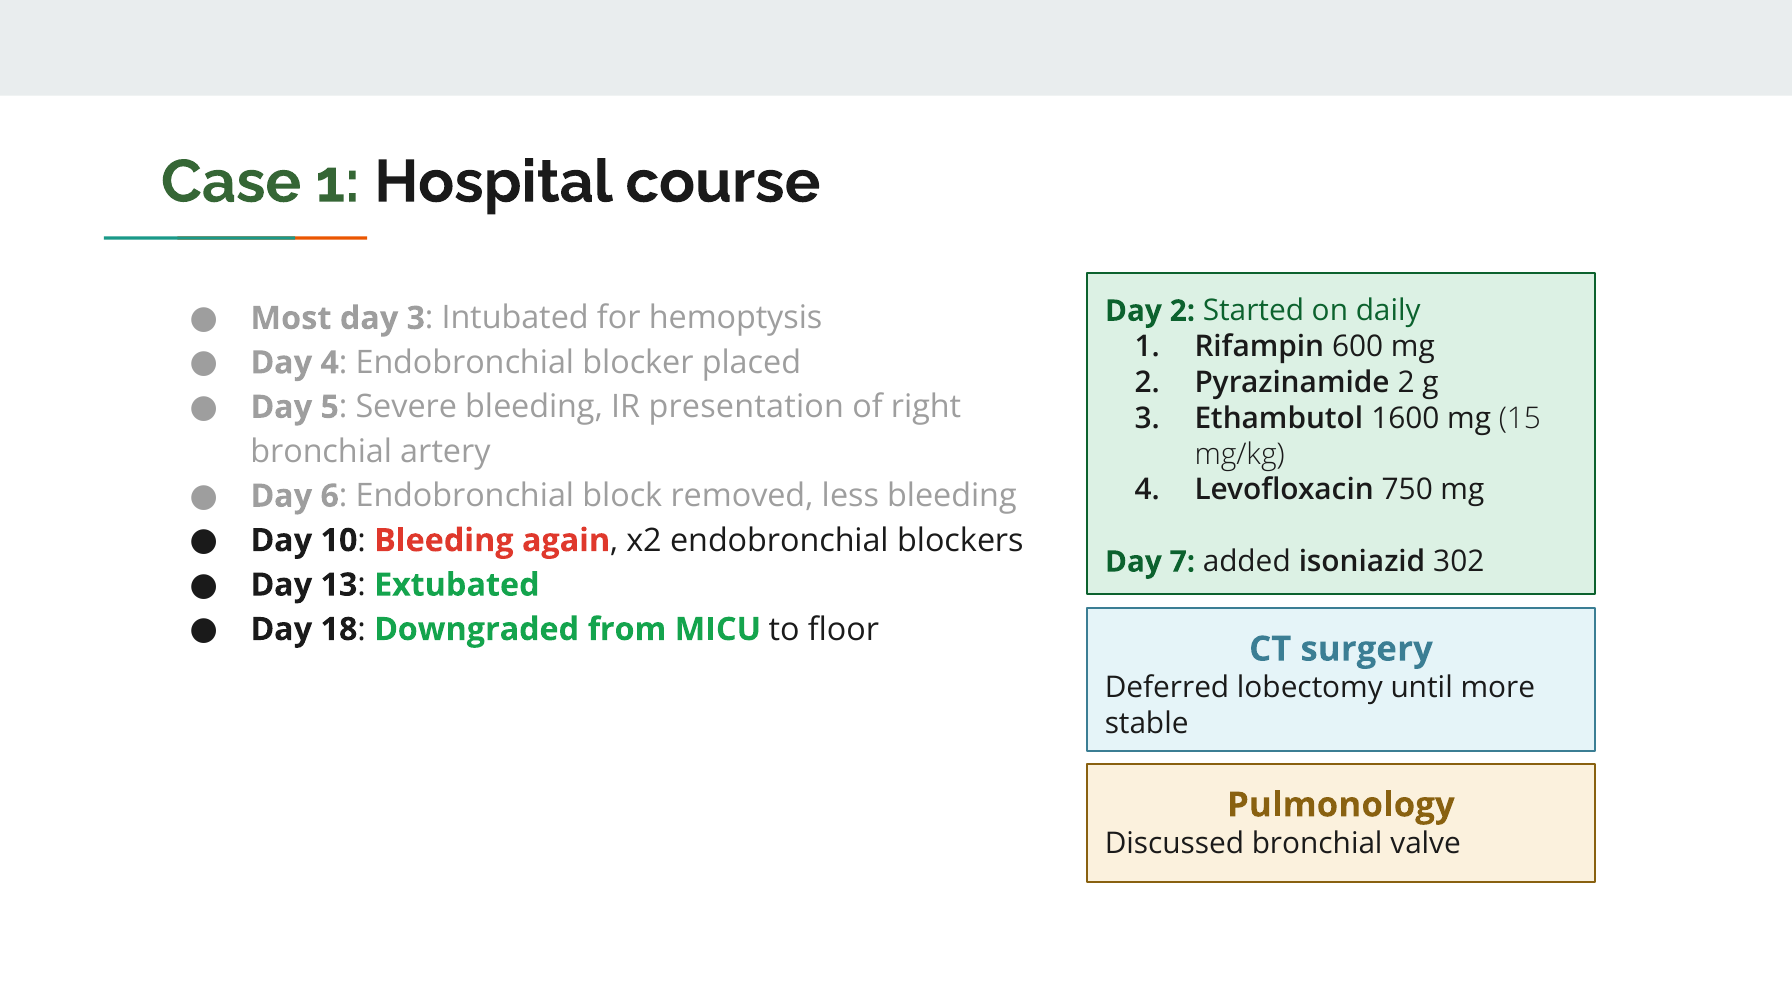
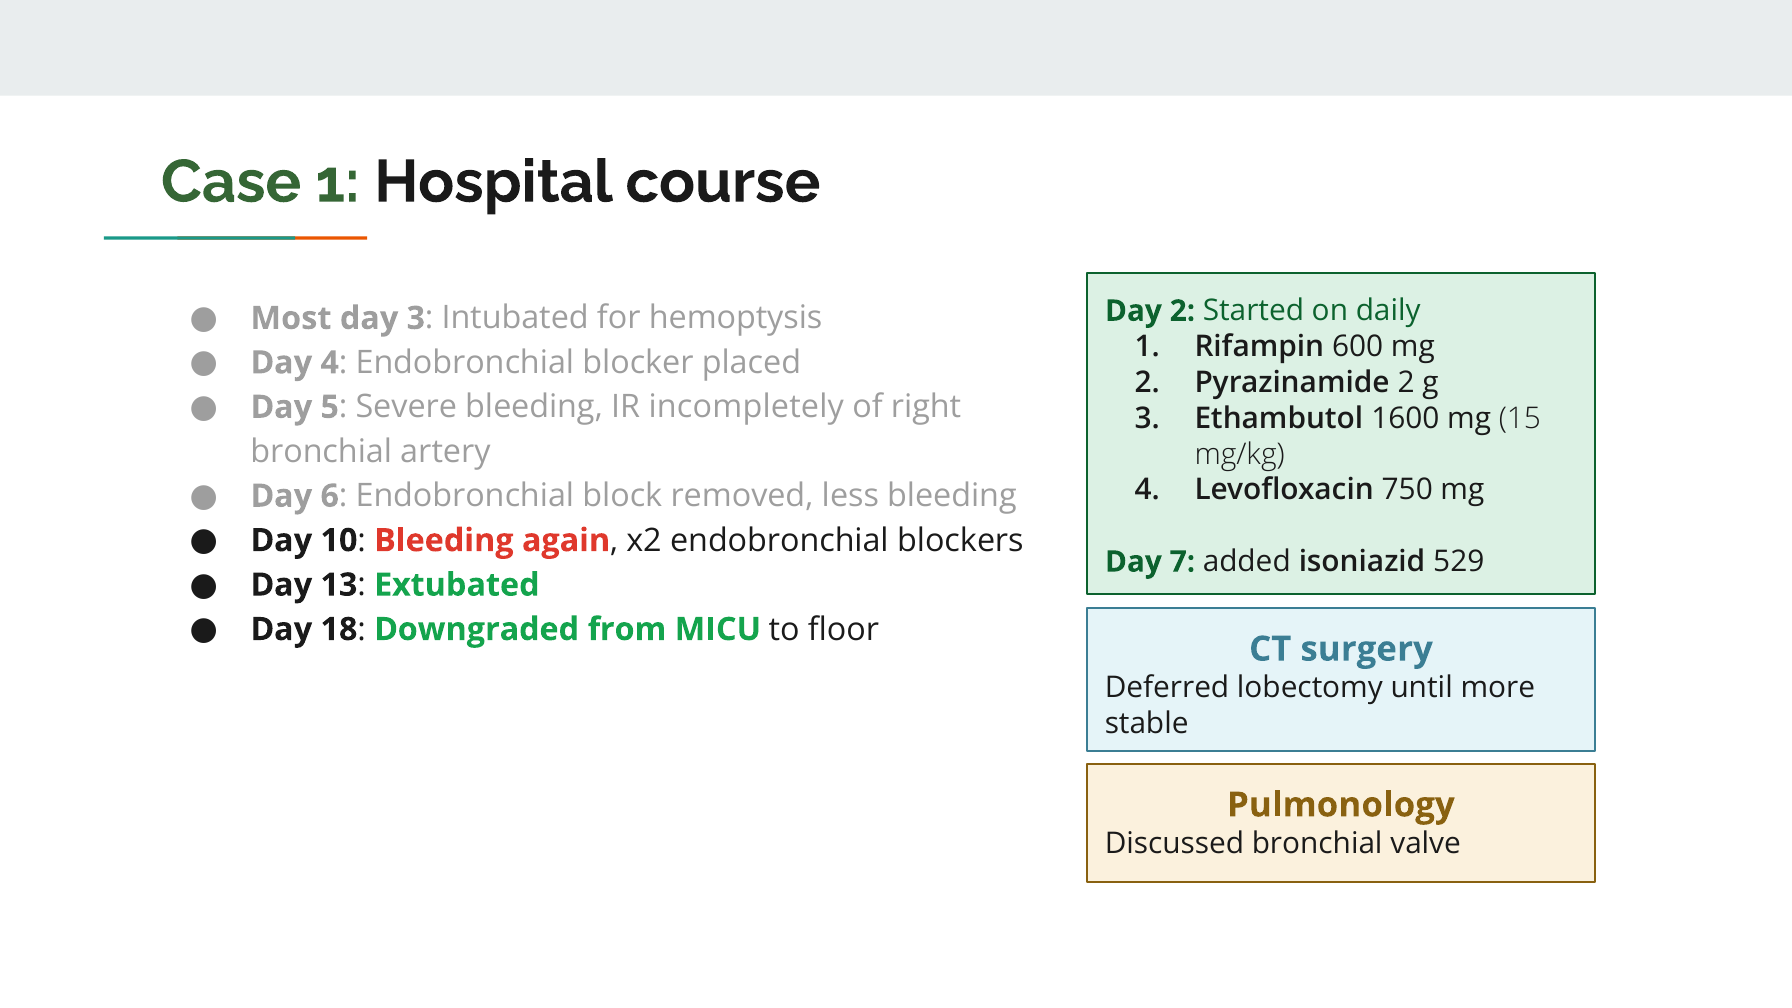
presentation: presentation -> incompletely (746, 407)
302: 302 -> 529 (1459, 562)
